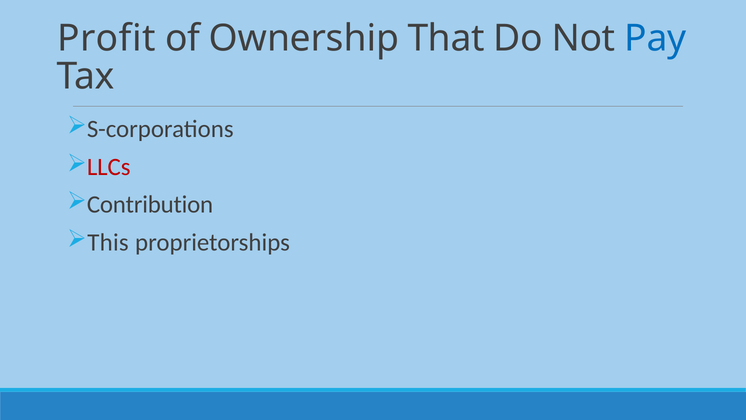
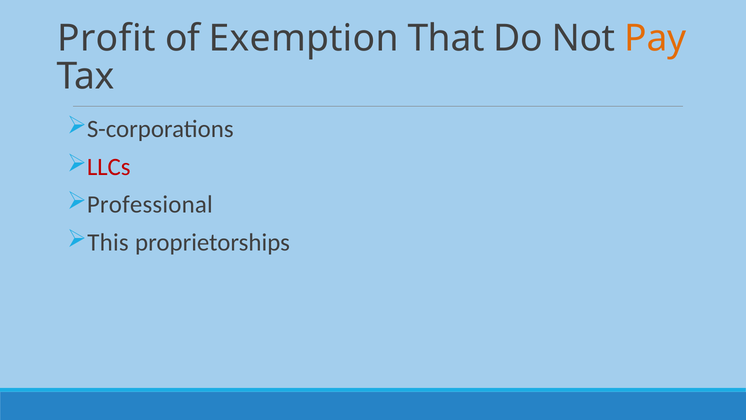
Ownership: Ownership -> Exemption (304, 38)
Pay colour: blue -> orange (655, 38)
Contribution: Contribution -> Professional (150, 205)
